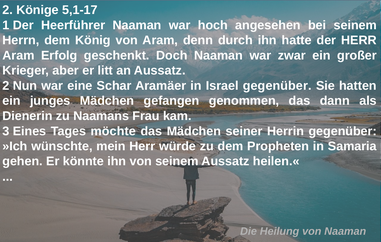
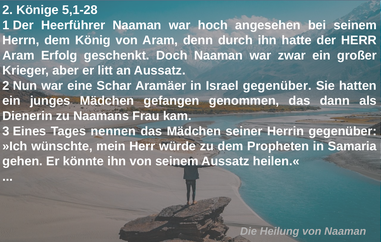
5,1-17: 5,1-17 -> 5,1-28 (80, 10)
möchte: möchte -> nennen (113, 131)
